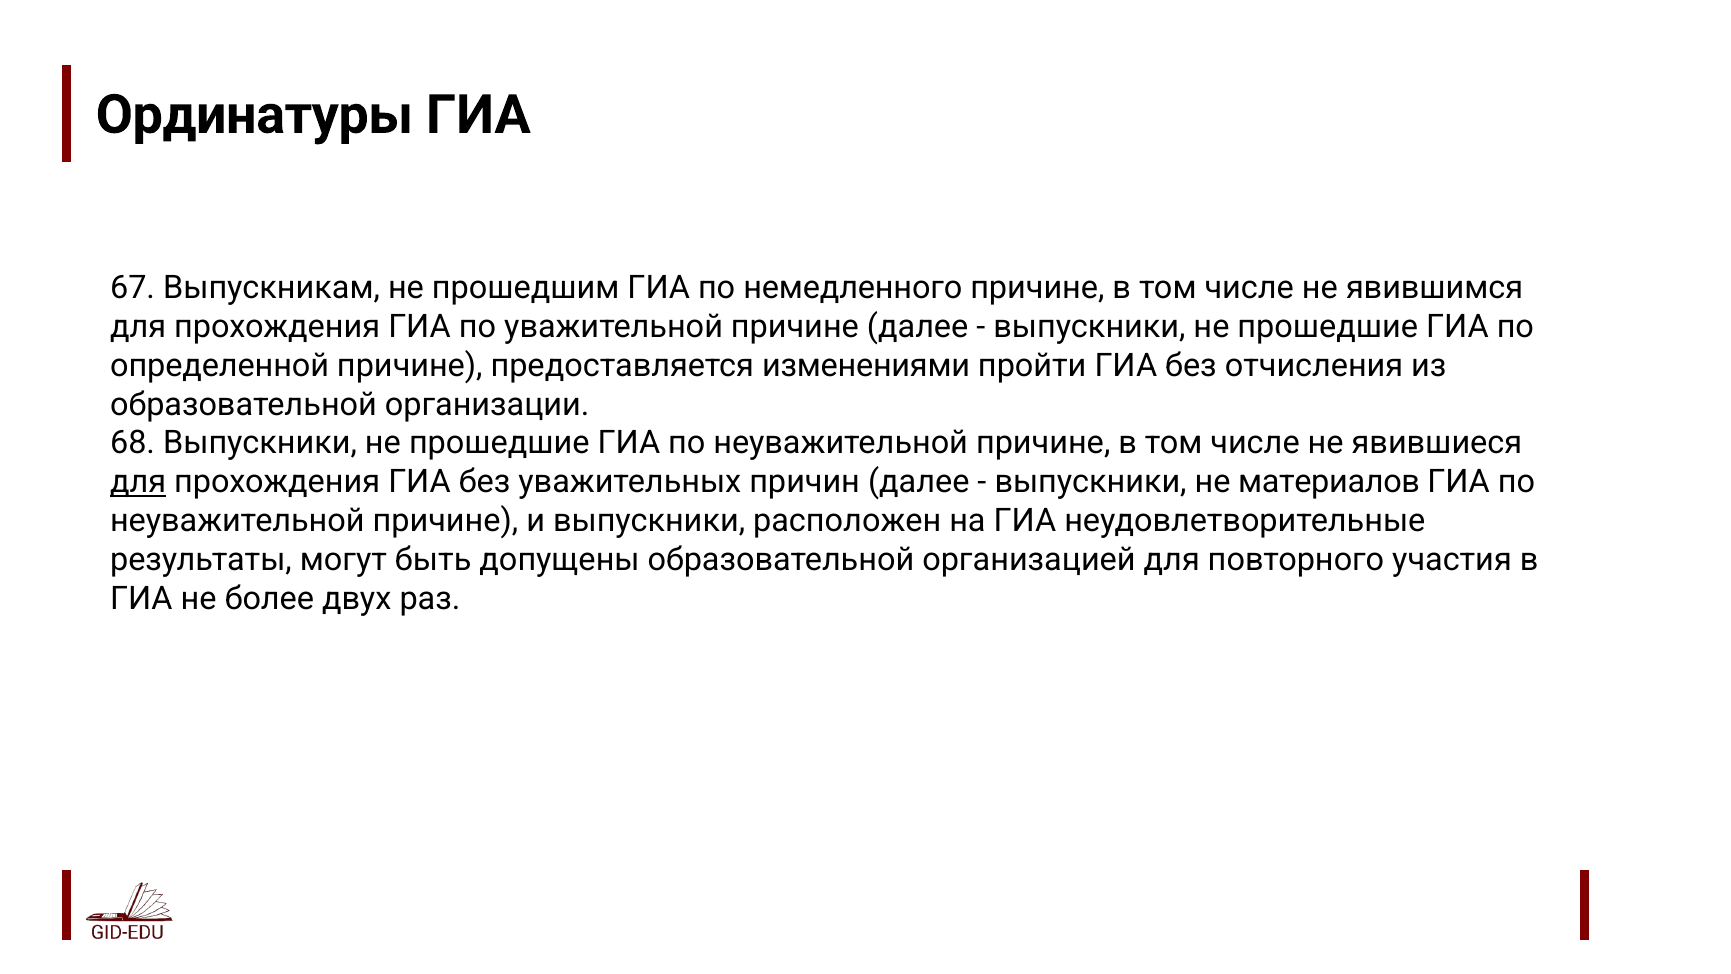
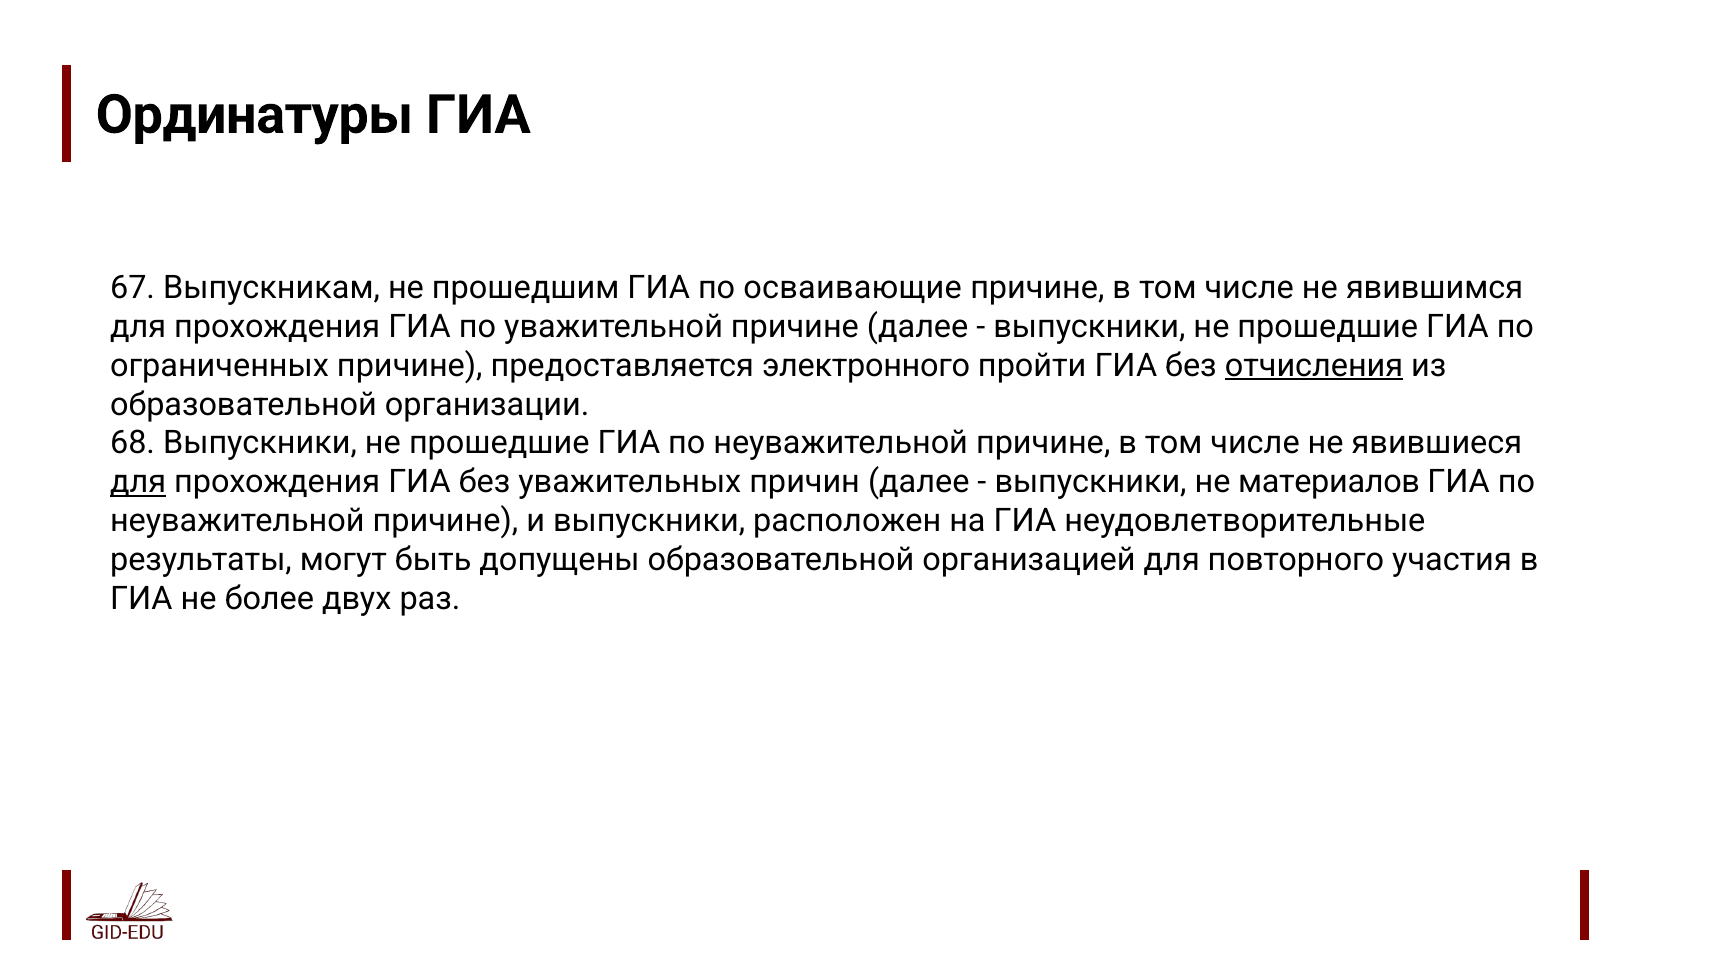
немедленного: немедленного -> осваивающие (853, 287)
определенной: определенной -> ограниченных (220, 365)
изменениями: изменениями -> электронного (866, 365)
отчисления underline: none -> present (1314, 365)
